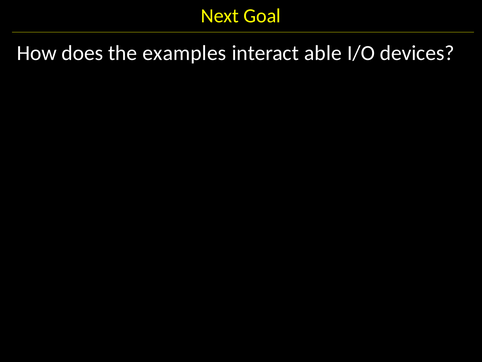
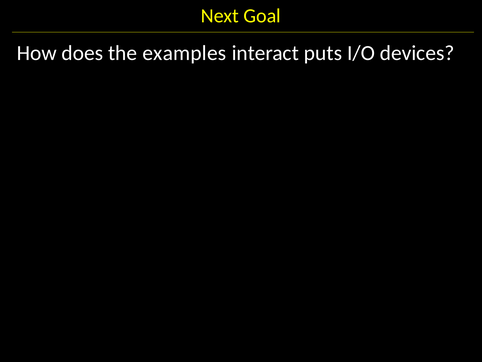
able: able -> puts (323, 53)
